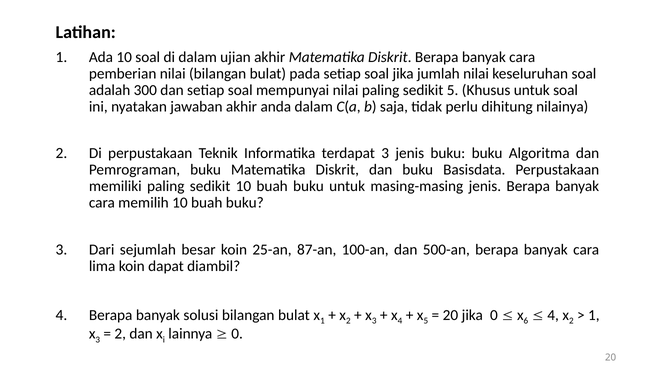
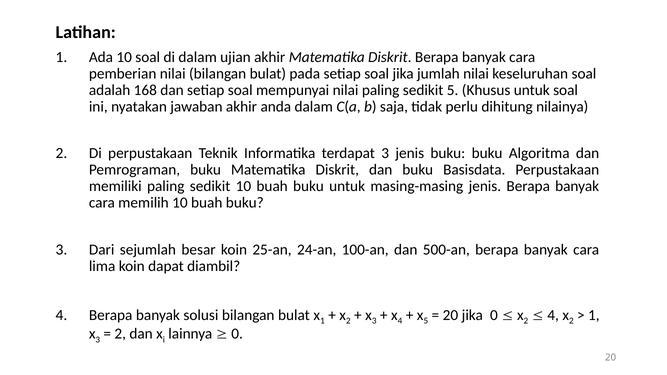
300: 300 -> 168 (145, 90)
87-an: 87-an -> 24-an (317, 250)
6: 6 -> 2 (526, 321)
